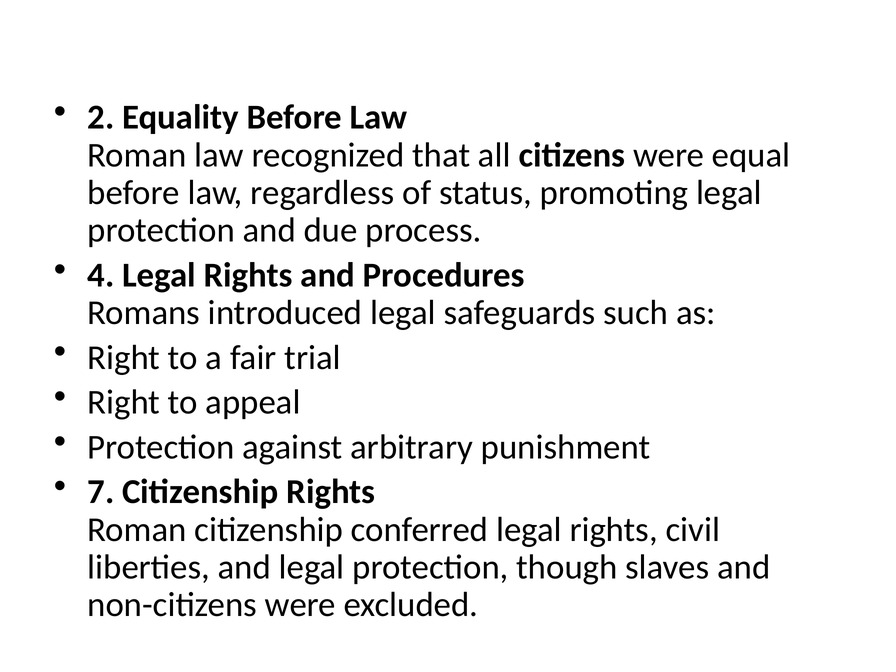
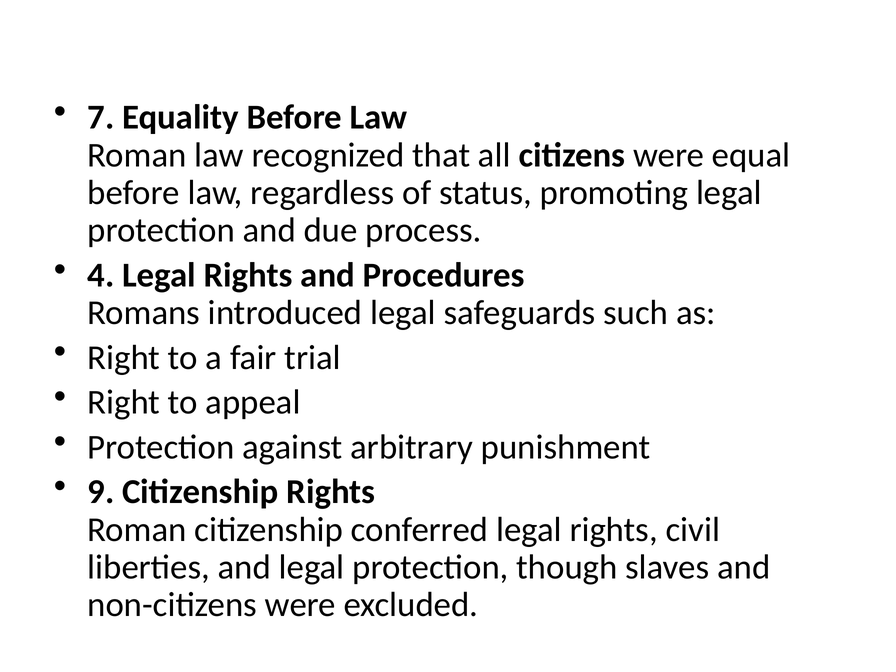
2: 2 -> 7 (101, 117)
7: 7 -> 9 (101, 492)
